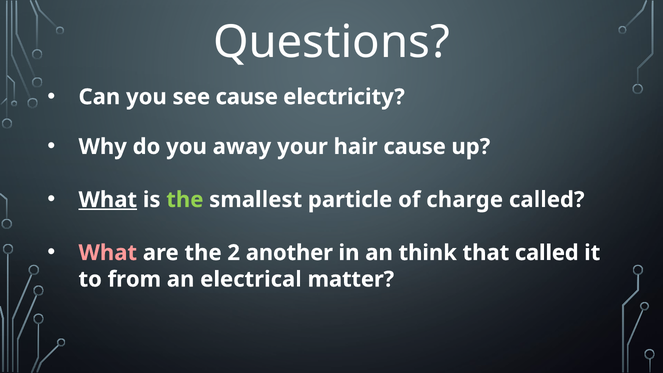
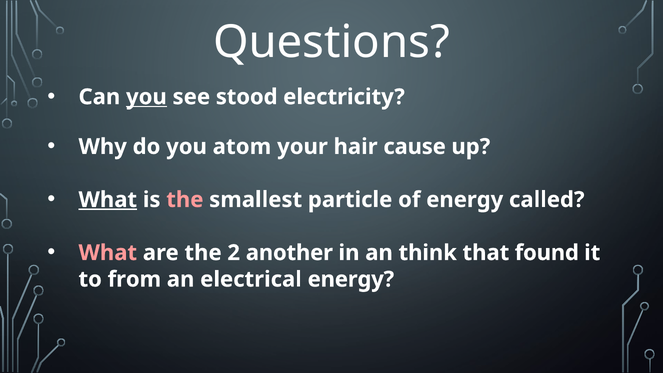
you underline: none -> present (146, 97)
see cause: cause -> stood (247, 97)
away: away -> atom (242, 147)
the colour: light green -> pink (185, 200)
of charge: charge -> energy (465, 200)
that called: called -> found (547, 253)
electrical matter: matter -> energy (351, 279)
